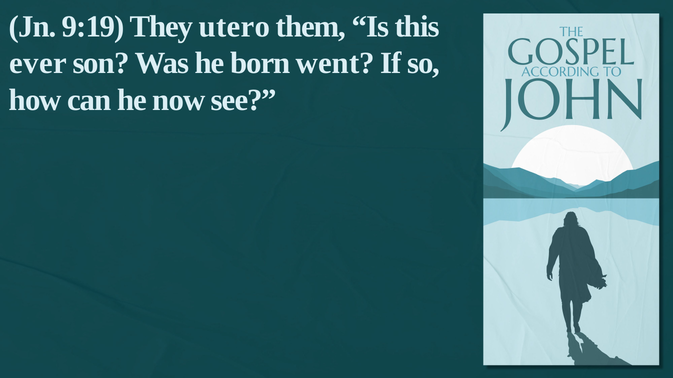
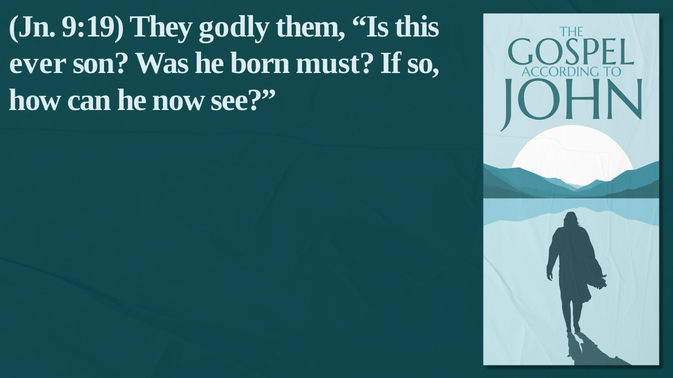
utero: utero -> godly (235, 26)
went: went -> must (336, 63)
